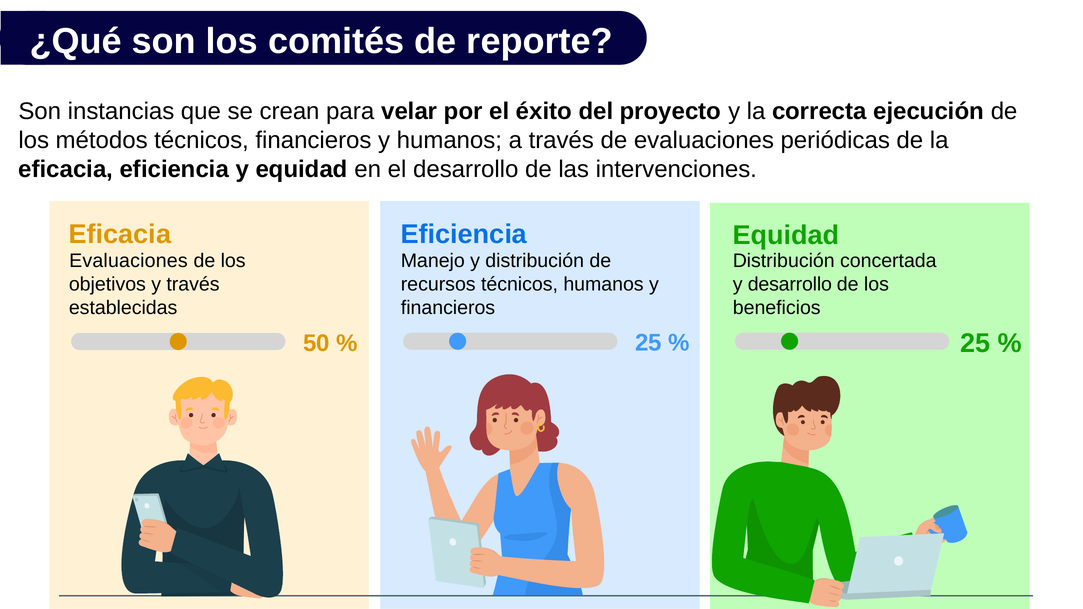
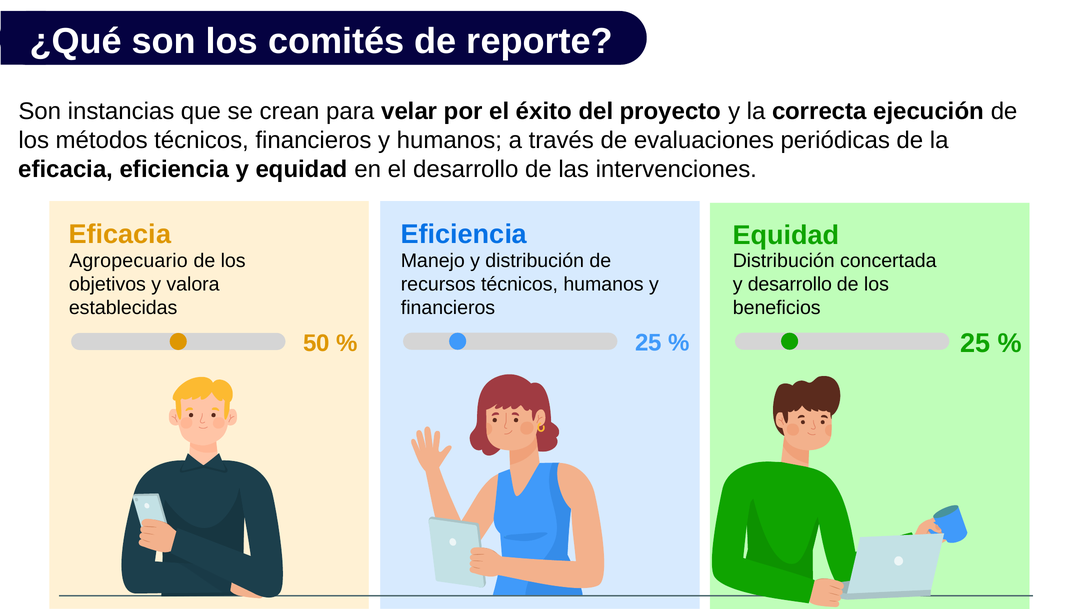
Evaluaciones: Evaluaciones -> Agropecuario (128, 261)
y través: través -> valora (193, 284)
